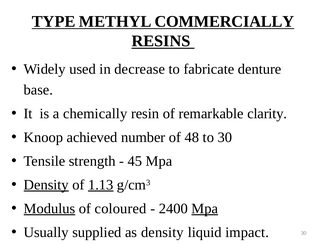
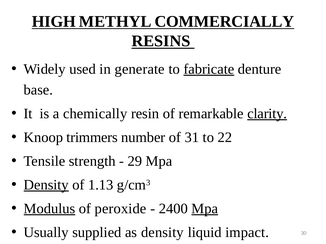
TYPE: TYPE -> HIGH (54, 22)
decrease: decrease -> generate (140, 69)
fabricate underline: none -> present (209, 69)
clarity underline: none -> present (267, 114)
achieved: achieved -> trimmers (92, 138)
48: 48 -> 31 (192, 138)
to 30: 30 -> 22 (225, 138)
45: 45 -> 29 (135, 161)
1.13 underline: present -> none (101, 185)
coloured: coloured -> peroxide (121, 209)
